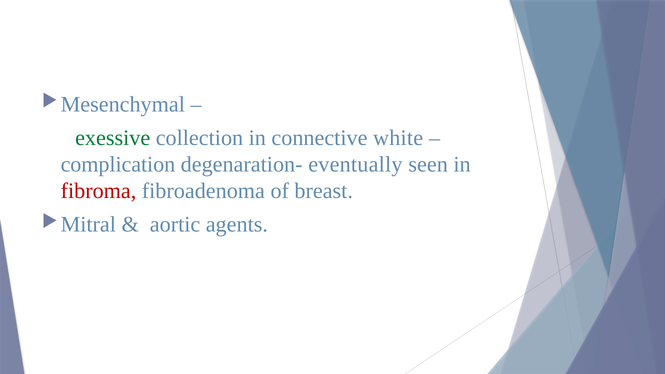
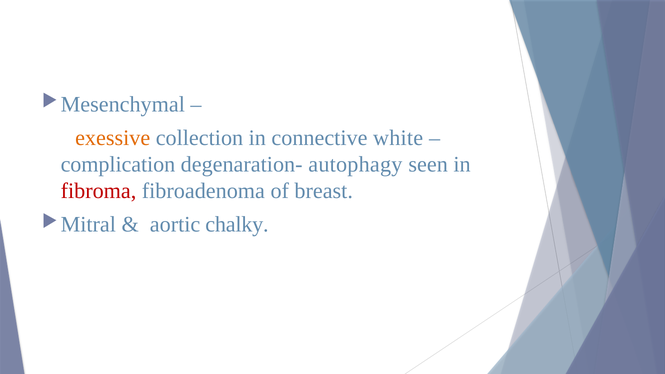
exessive colour: green -> orange (113, 138)
eventually: eventually -> autophagy (355, 164)
agents: agents -> chalky (237, 225)
